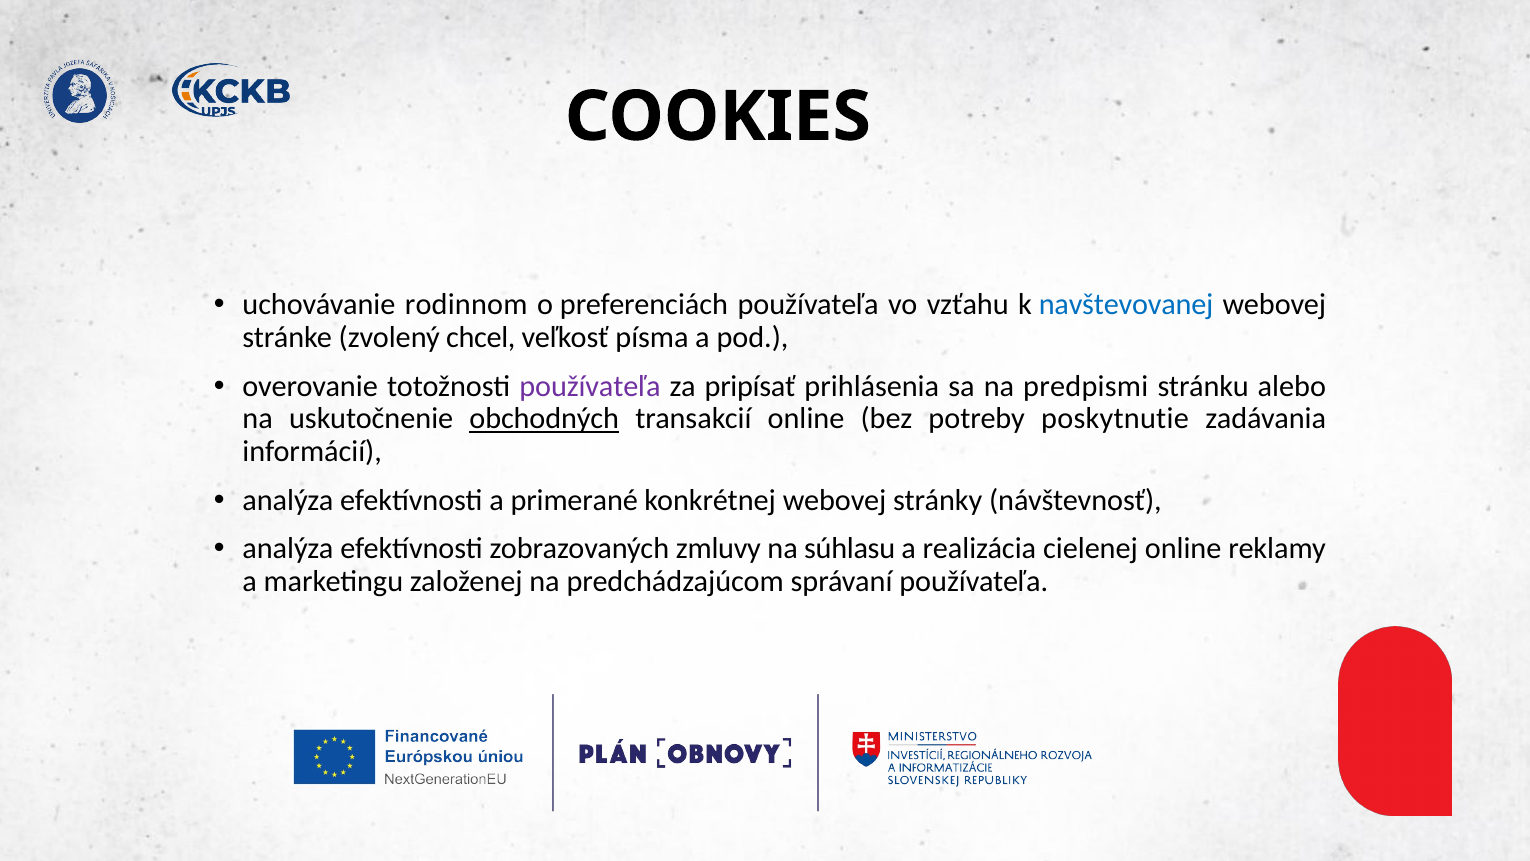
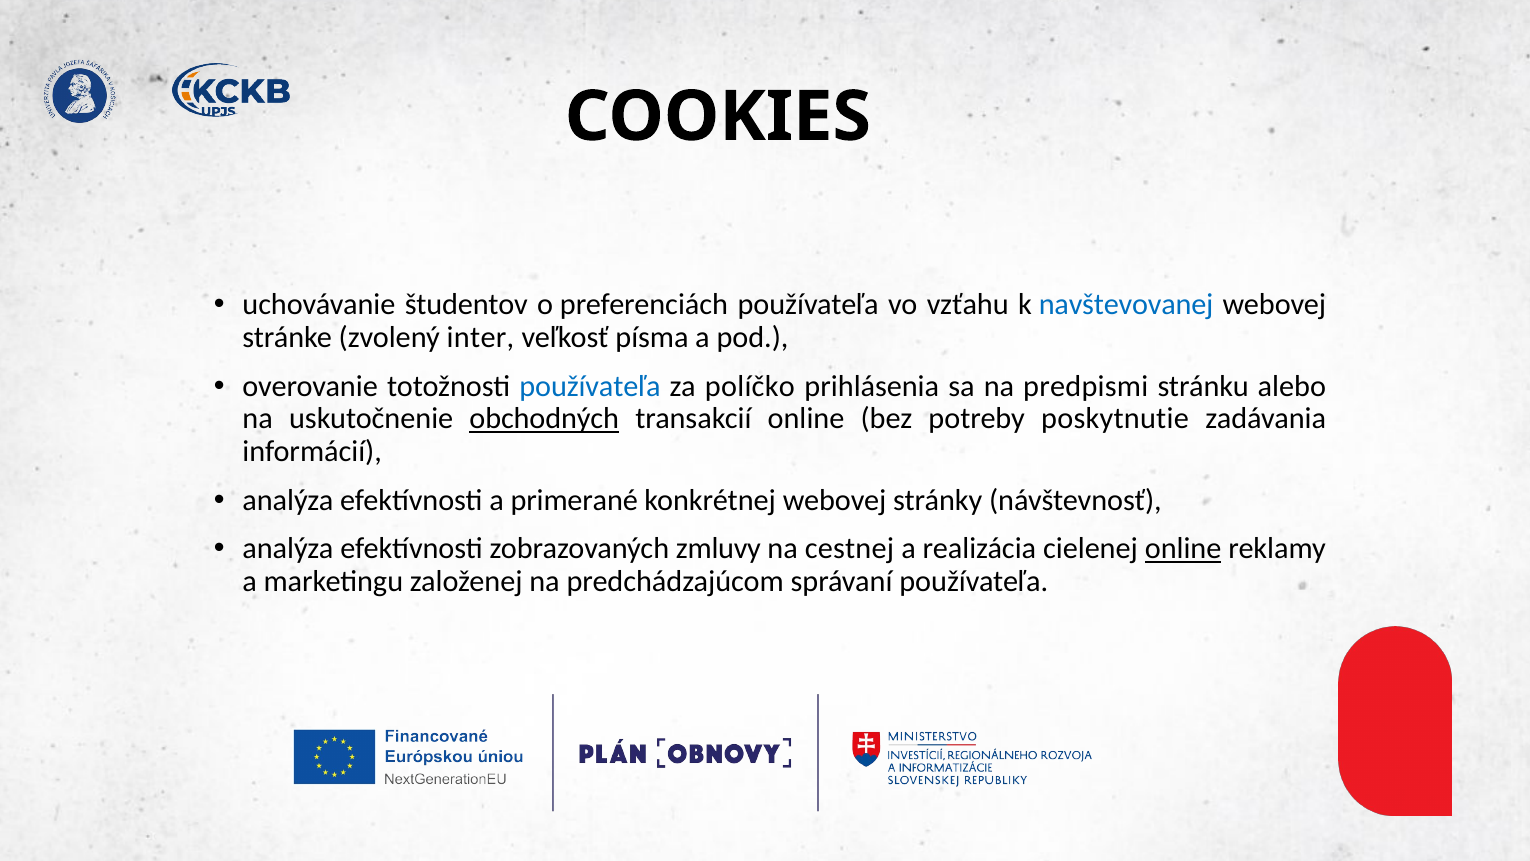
rodinnom: rodinnom -> študentov (466, 305)
chcel: chcel -> inter (480, 337)
používateľa colour: purple -> blue (590, 386)
pripísať: pripísať -> políčko (750, 386)
súhlasu: súhlasu -> cestnej (849, 549)
online underline: none -> present (1183, 549)
